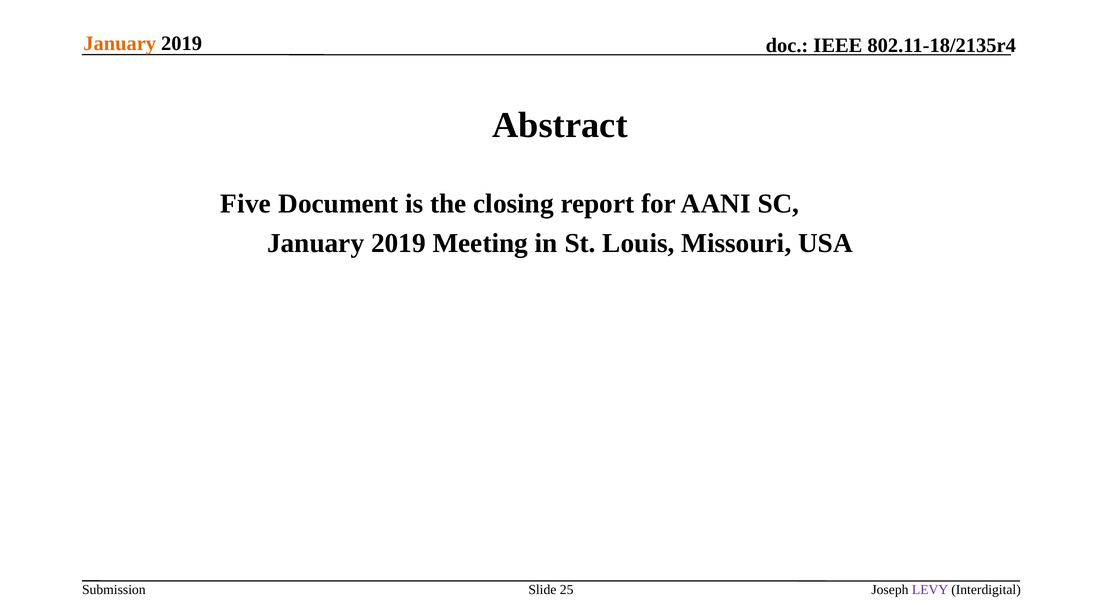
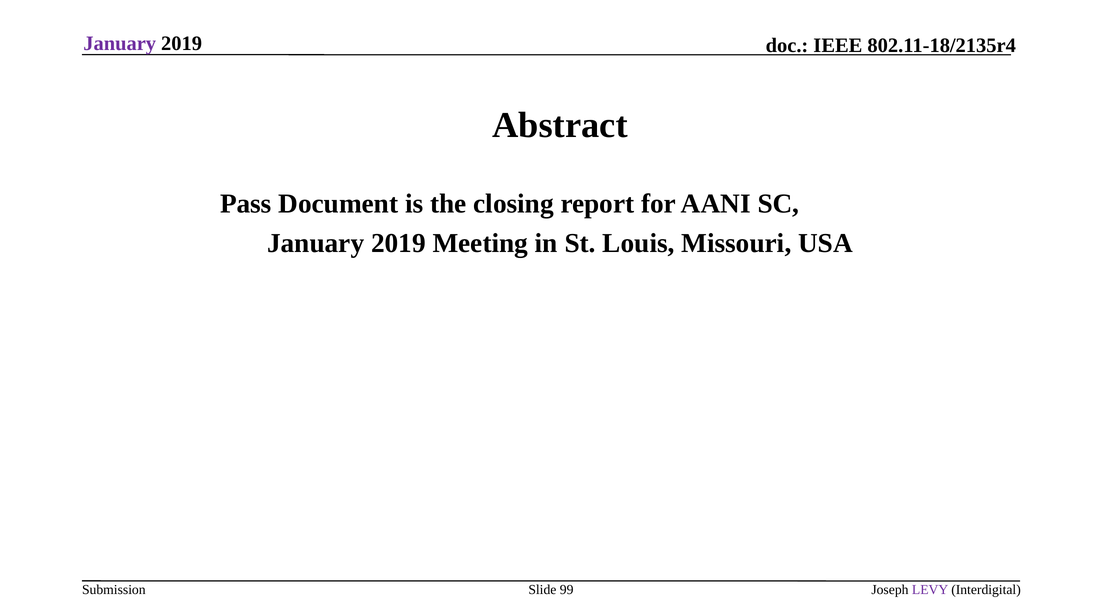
January colour: orange -> purple (120, 43)
Five: Five -> Pass (246, 203)
25: 25 -> 99 (567, 590)
